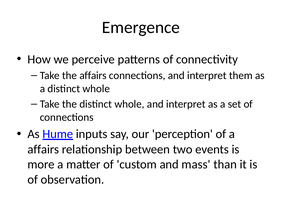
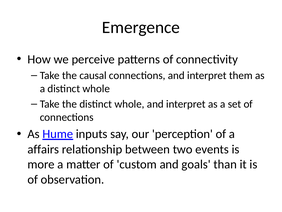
the affairs: affairs -> causal (93, 75)
mass: mass -> goals (196, 164)
